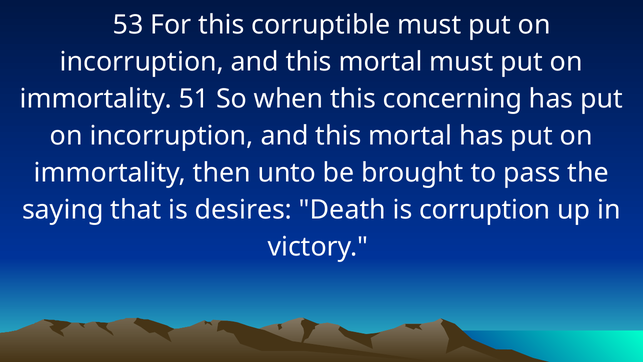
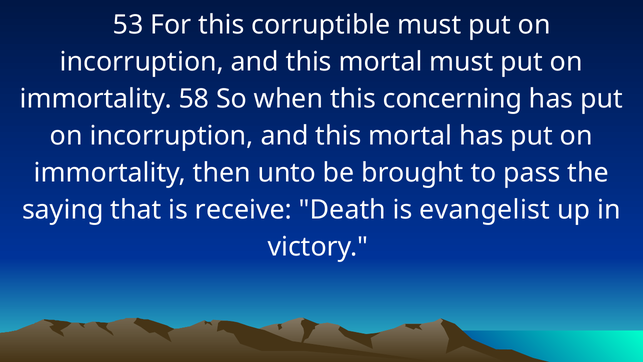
51: 51 -> 58 (194, 99)
desires: desires -> receive (243, 210)
corruption: corruption -> evangelist (485, 210)
